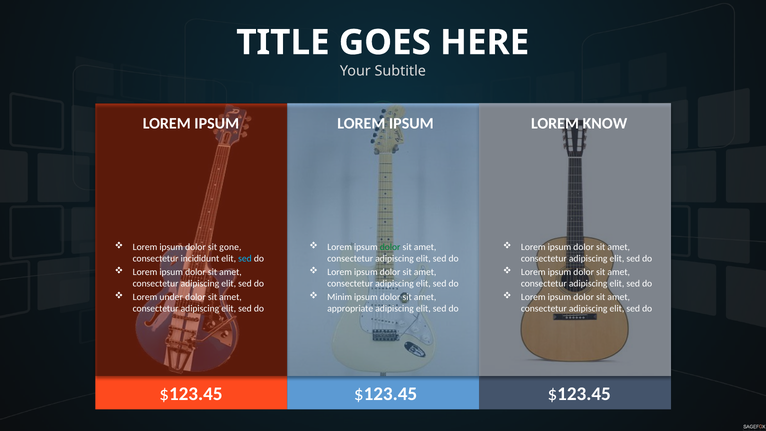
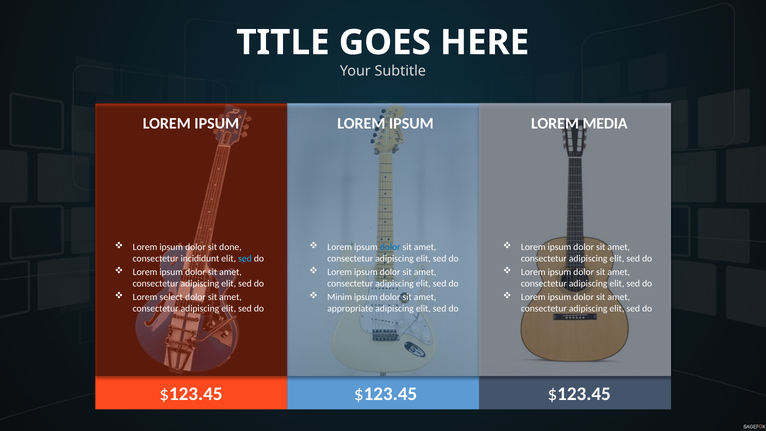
KNOW: KNOW -> MEDIA (605, 123)
gone: gone -> done (230, 247)
dolor colour: green -> blue (390, 247)
under: under -> select (171, 297)
